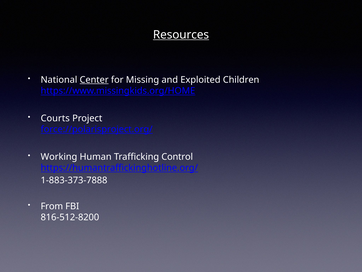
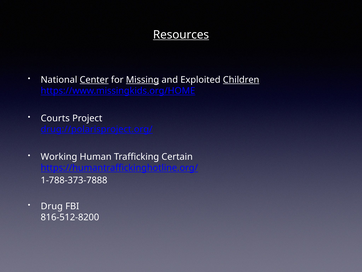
Missing underline: none -> present (143, 80)
Children underline: none -> present (241, 80)
force://polarisproject.org/: force://polarisproject.org/ -> drug://polarisproject.org/ (97, 129)
Control: Control -> Certain (177, 157)
1-883-373-7888: 1-883-373-7888 -> 1-788-373-7888 (74, 180)
From: From -> Drug (52, 206)
